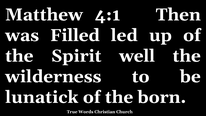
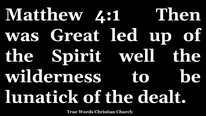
Filled: Filled -> Great (75, 35)
born: born -> dealt (162, 97)
